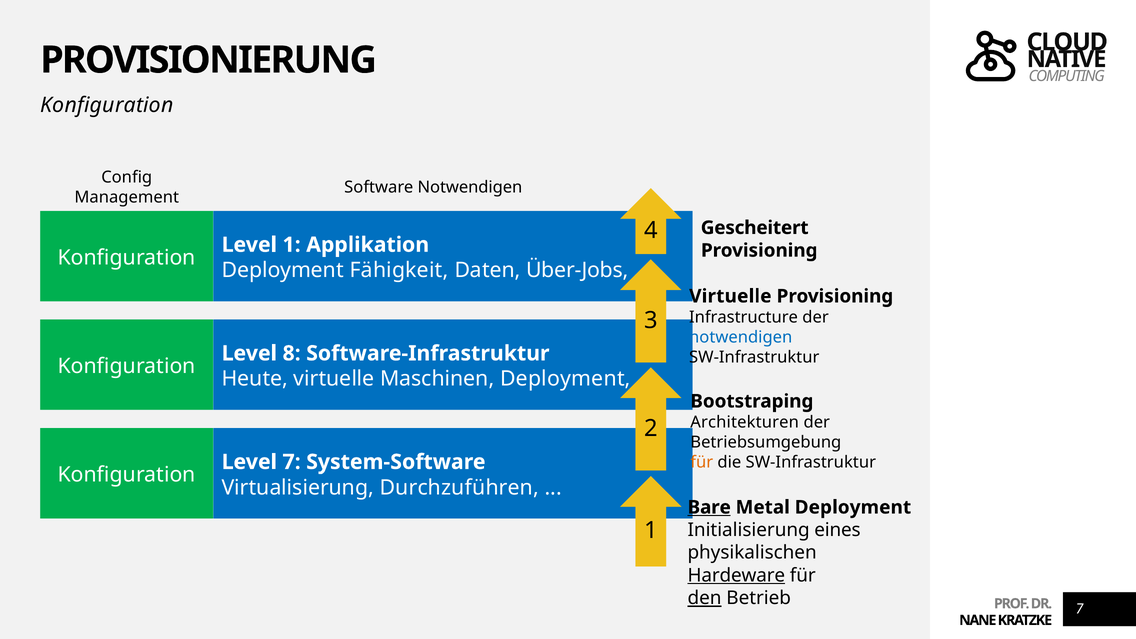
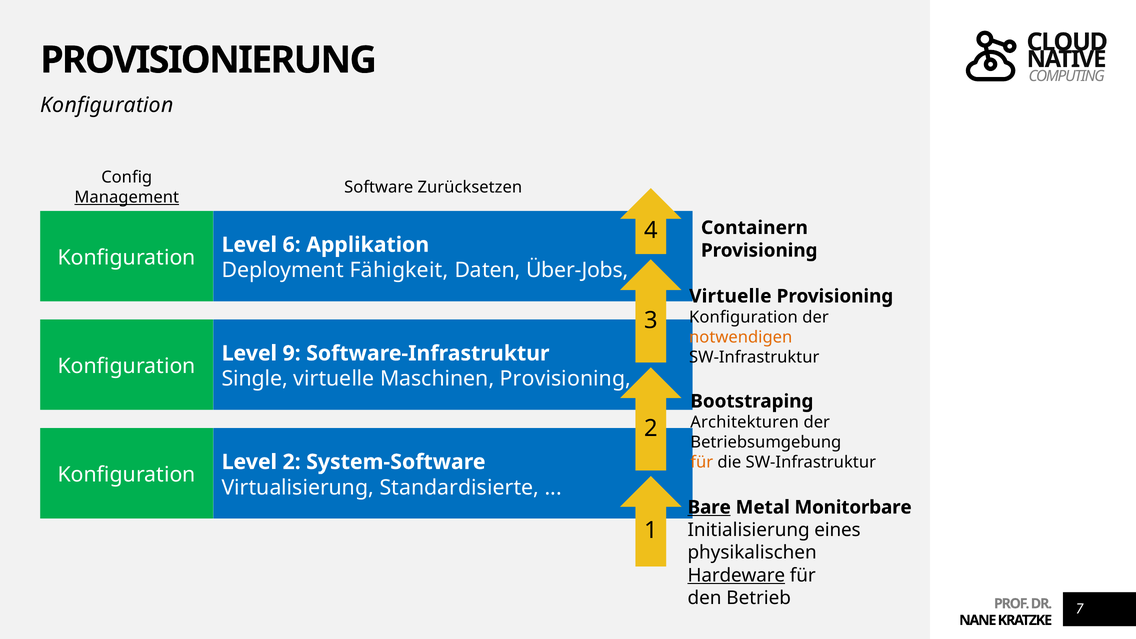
Software Notwendigen: Notwendigen -> Zurücksetzen (470, 187)
Management underline: none -> present (127, 197)
Gescheitert: Gescheitert -> Containern (754, 228)
Level 1: 1 -> 6 (292, 245)
Infrastructure: Infrastructure -> Konfiguration (743, 317)
notwendigen colour: blue -> orange (741, 337)
8: 8 -> 9 (292, 353)
Heute: Heute -> Single (255, 379)
Maschinen Deployment: Deployment -> Provisioning (565, 379)
Level 7: 7 -> 2 (292, 462)
Durchzuführen: Durchzuführen -> Standardisierte (459, 488)
Metal Deployment: Deployment -> Monitorbare (853, 507)
den underline: present -> none (705, 598)
